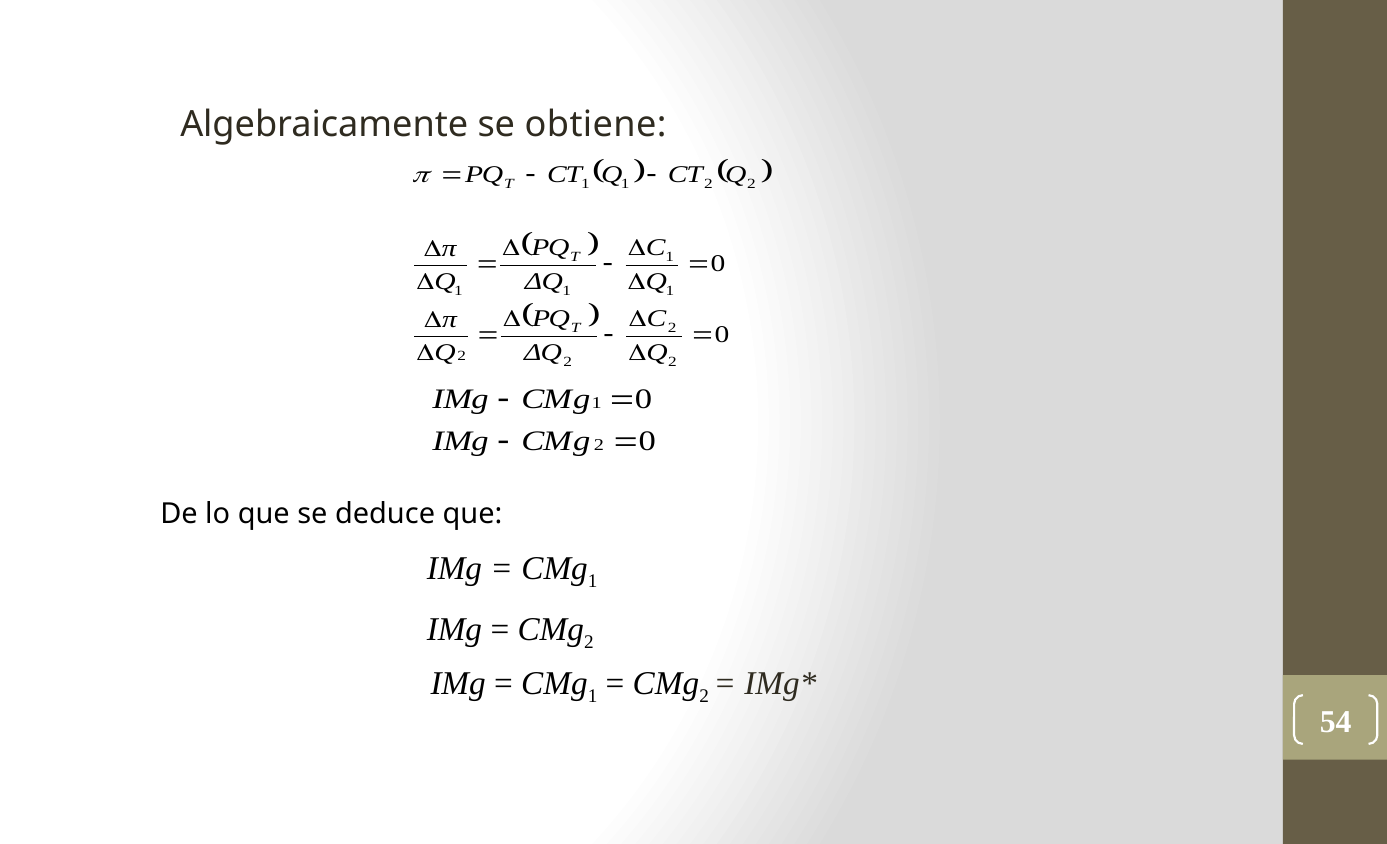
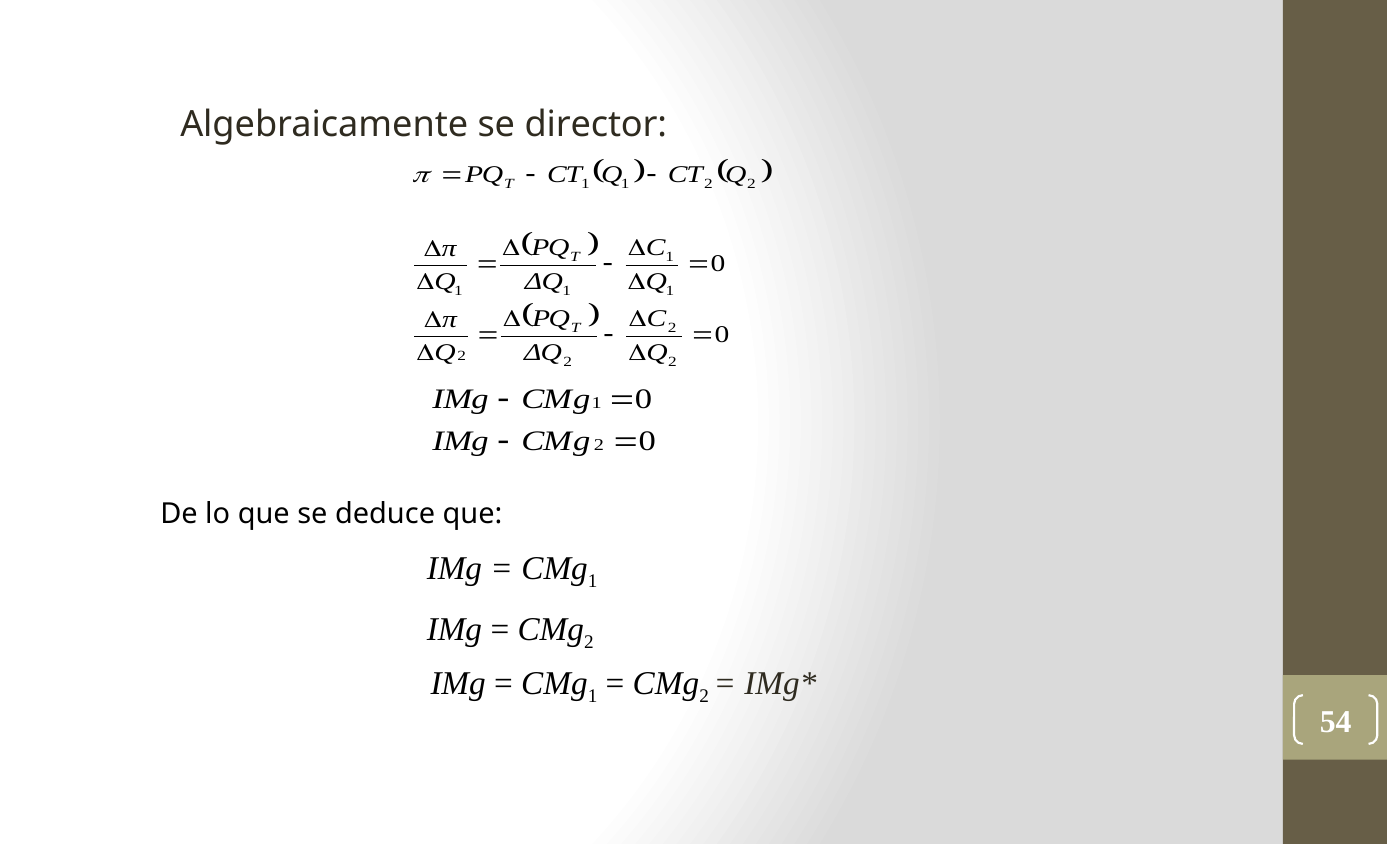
obtiene: obtiene -> director (596, 125)
